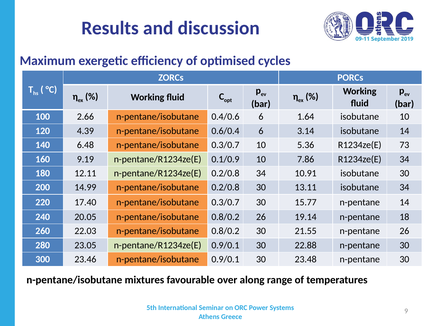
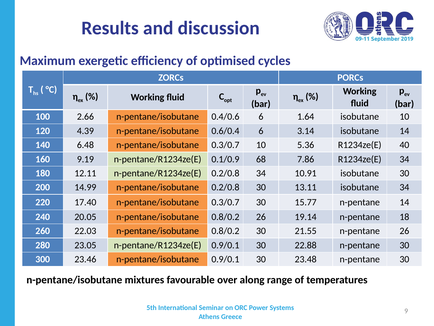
73: 73 -> 40 (404, 145)
0.1/0.9 10: 10 -> 68 (261, 159)
